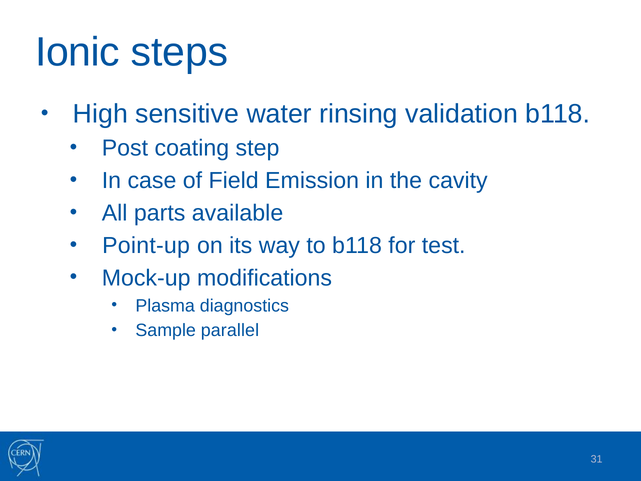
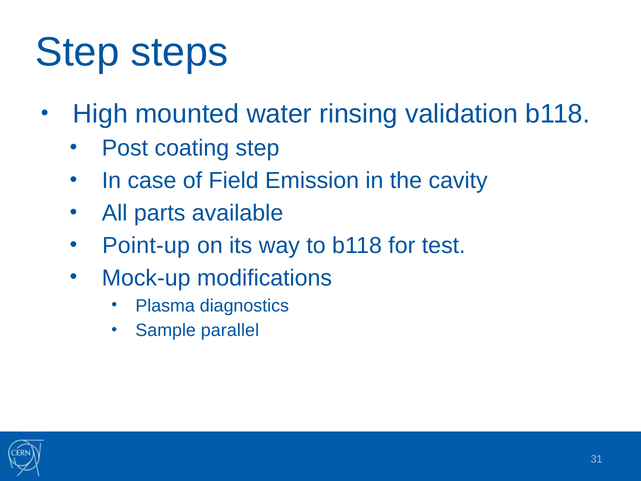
Ionic: Ionic -> Step (77, 52)
sensitive: sensitive -> mounted (187, 114)
